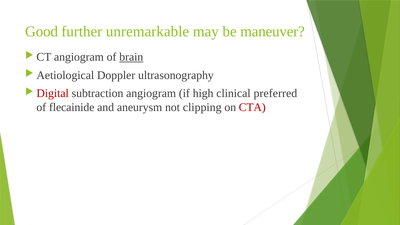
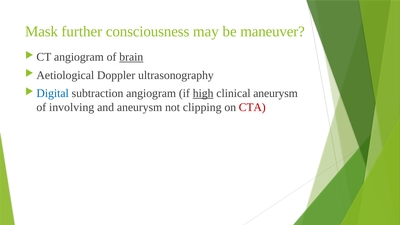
Good: Good -> Mask (42, 32)
unremarkable: unremarkable -> consciousness (148, 32)
Digital colour: red -> blue (53, 93)
high underline: none -> present (203, 93)
clinical preferred: preferred -> aneurysm (276, 93)
flecainide: flecainide -> involving (72, 107)
